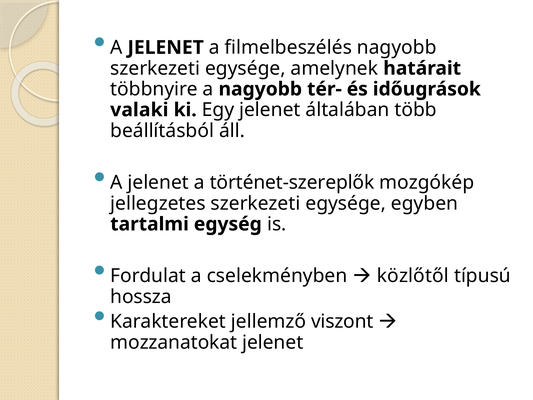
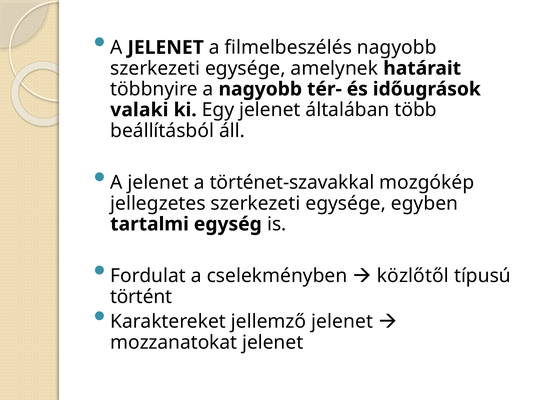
történet-szereplők: történet-szereplők -> történet-szavakkal (292, 182)
hossza: hossza -> történt (141, 297)
jellemző viszont: viszont -> jelenet (342, 321)
